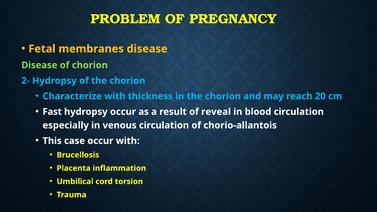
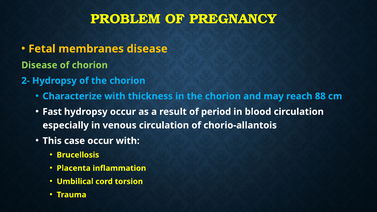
20: 20 -> 88 (320, 96)
reveal: reveal -> period (216, 112)
